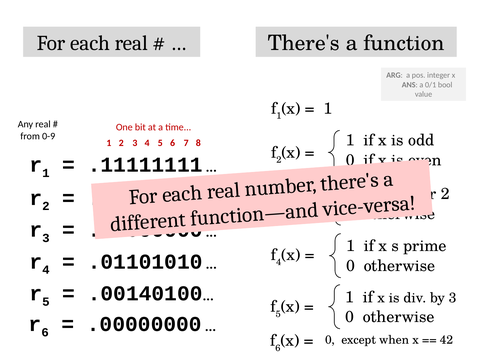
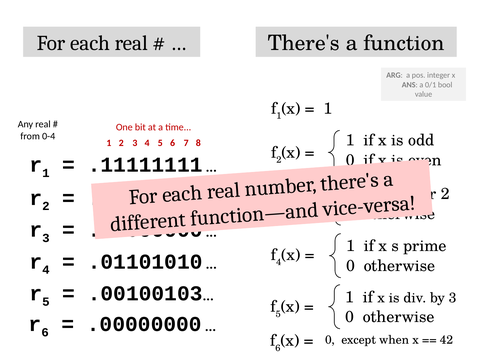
0-9: 0-9 -> 0-4 (49, 136)
.00140100: .00140100 -> .00100103 (145, 294)
